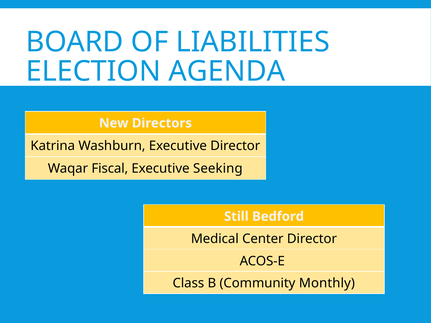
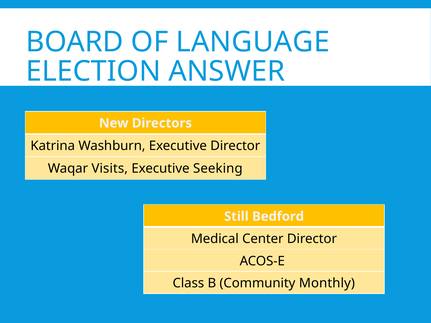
LIABILITIES: LIABILITIES -> LANGUAGE (253, 42)
AGENDA: AGENDA -> ANSWER (227, 71)
Fiscal: Fiscal -> Visits (110, 169)
